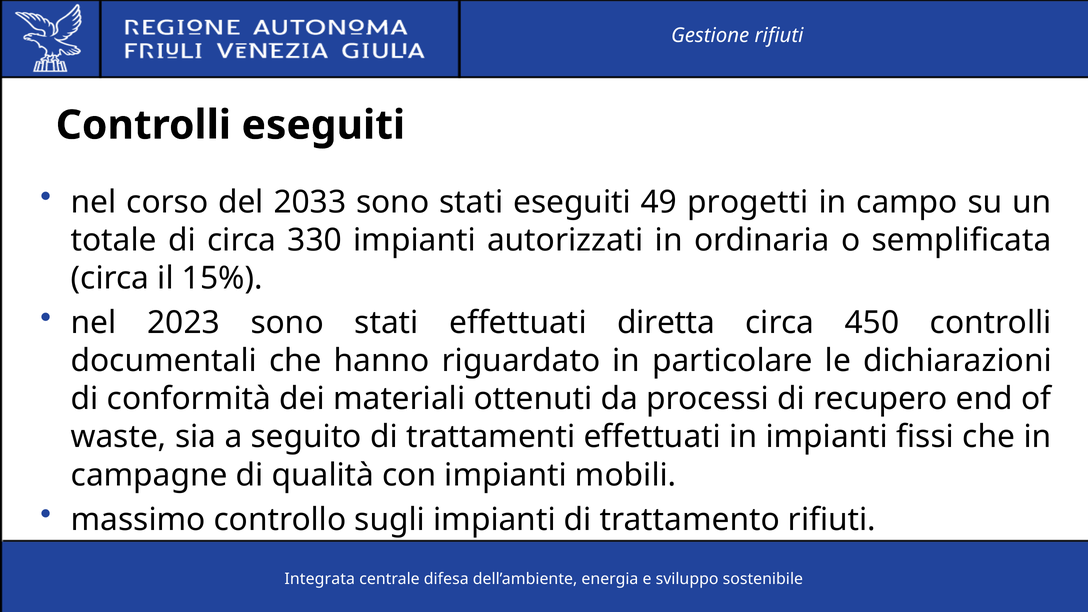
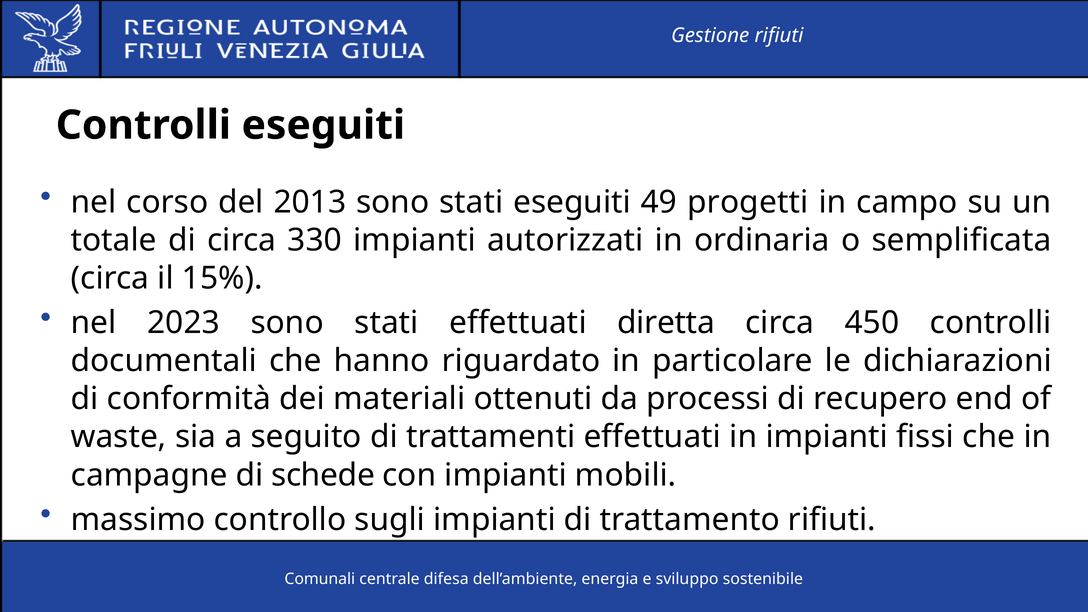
2033: 2033 -> 2013 (310, 202)
qualità: qualità -> schede (323, 475)
Integrata: Integrata -> Comunali (320, 579)
